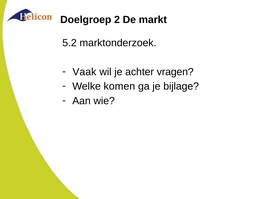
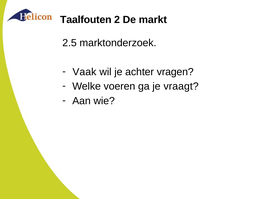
Doelgroep: Doelgroep -> Taalfouten (86, 20)
5.2: 5.2 -> 2.5 (70, 43)
komen: komen -> voeren (119, 87)
bijlage: bijlage -> vraagt (181, 87)
